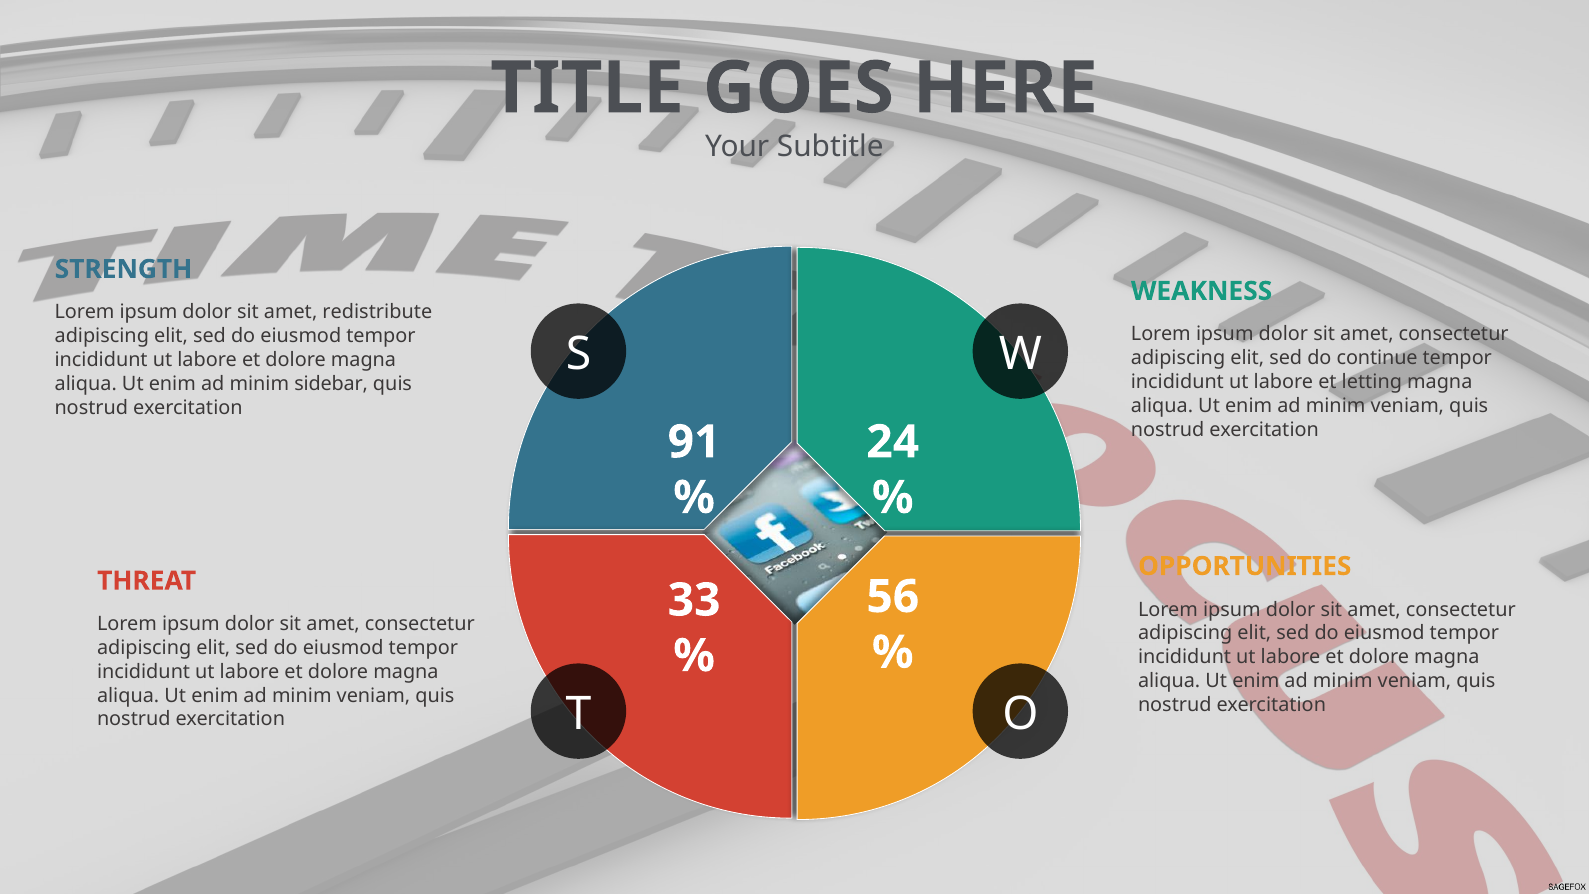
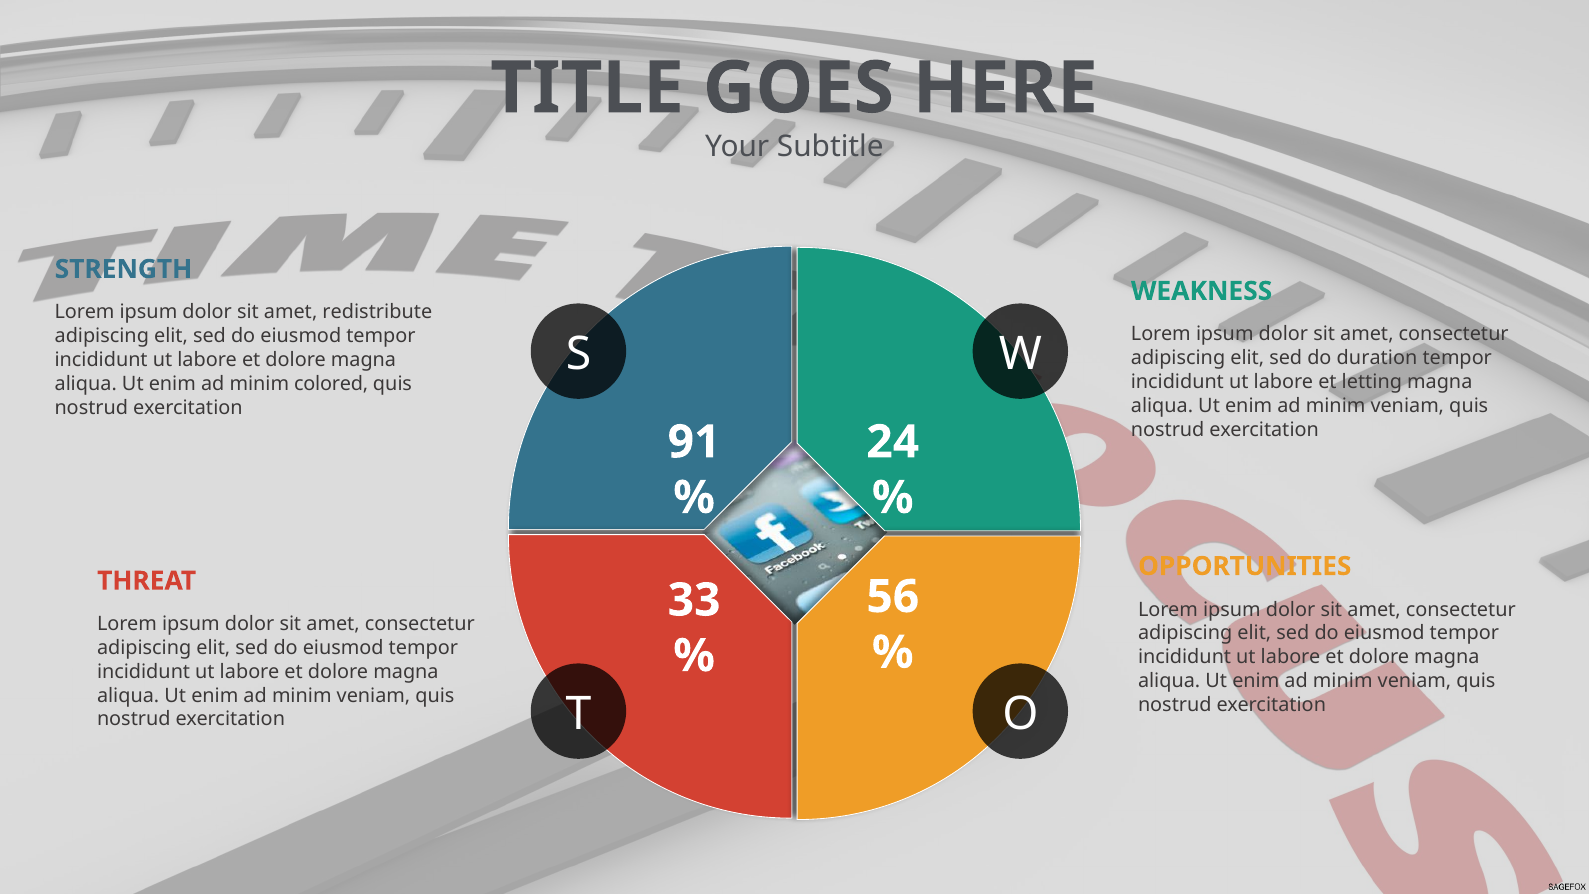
continue: continue -> duration (1377, 358)
sidebar: sidebar -> colored (331, 384)
